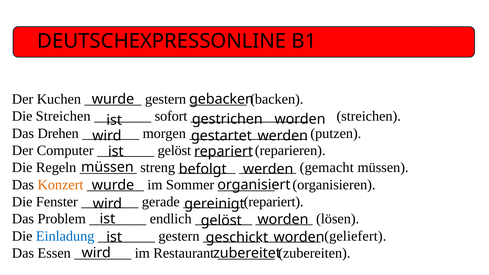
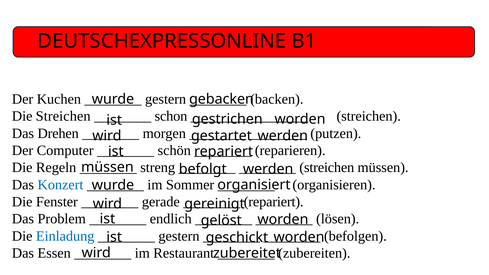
sofort: sofort -> schon (171, 116)
gelöst: gelöst -> schön (174, 150)
gemacht: gemacht -> streichen (327, 168)
Konzert colour: orange -> blue (60, 185)
geliefert: geliefert -> befolgen (355, 236)
